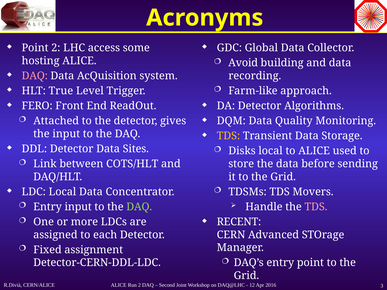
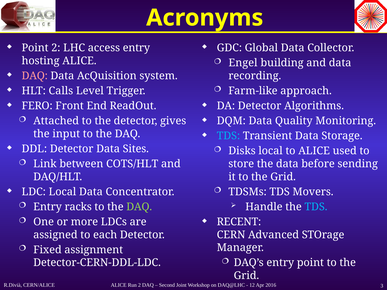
access some: some -> entry (136, 48)
Avoid: Avoid -> Engel (243, 63)
True: True -> Calls (61, 91)
TDS colour: yellow -> light blue (228, 136)
Entry input: input -> racks (78, 207)
TDS colour: pink -> light blue (316, 207)
